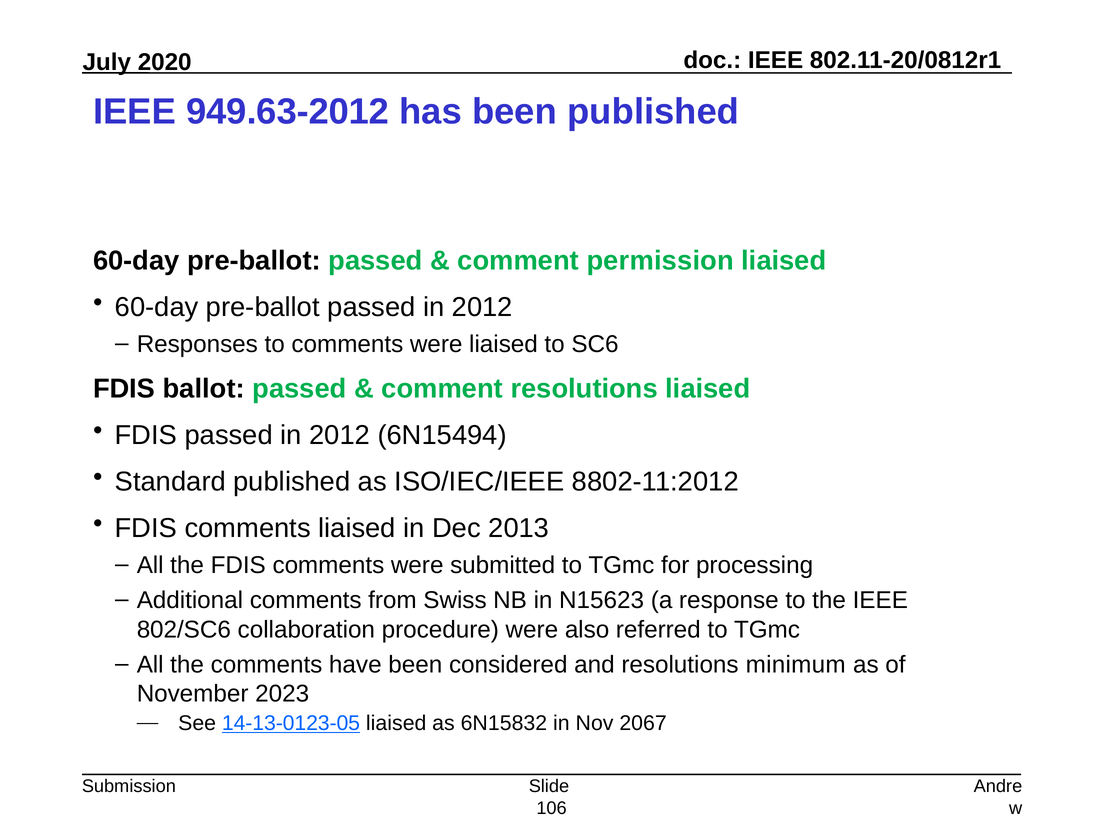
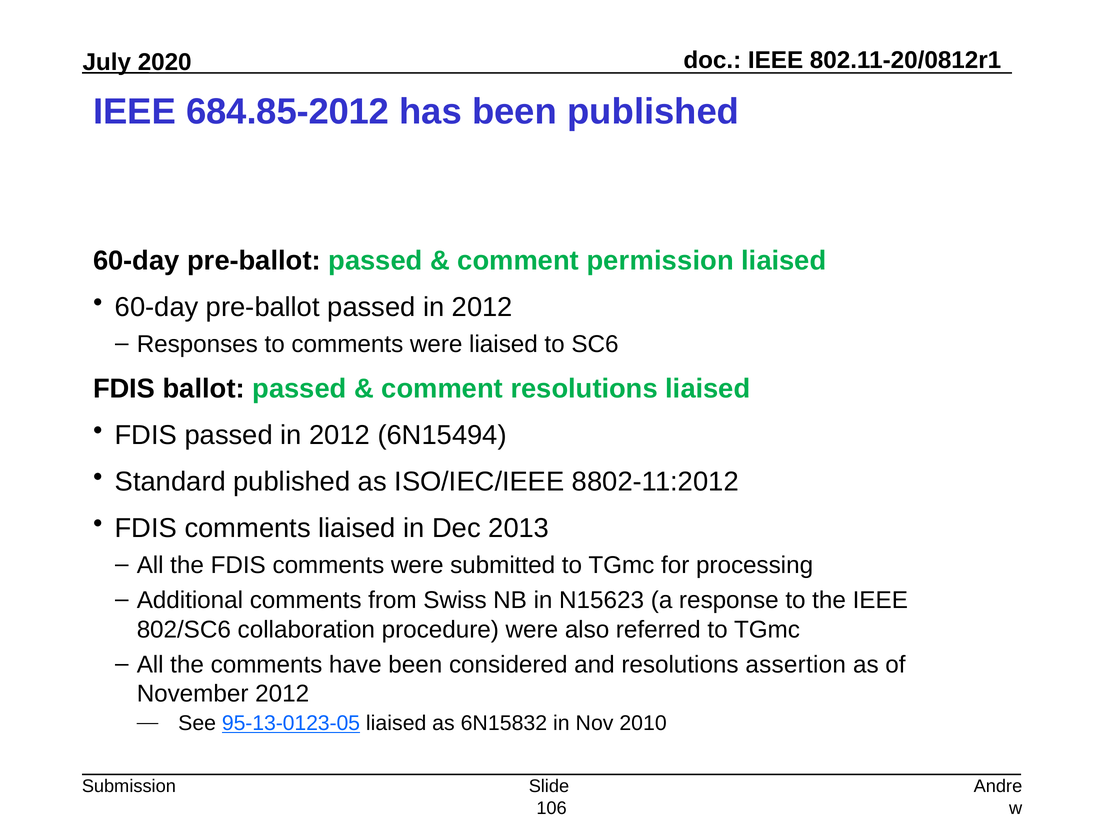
949.63-2012: 949.63-2012 -> 684.85-2012 (288, 112)
minimum: minimum -> assertion (796, 665)
November 2023: 2023 -> 2012 (282, 694)
14-13-0123-05: 14-13-0123-05 -> 95-13-0123-05 (291, 724)
2067: 2067 -> 2010 (643, 724)
